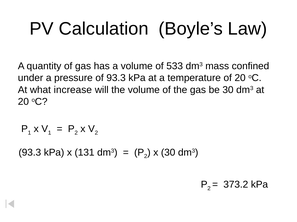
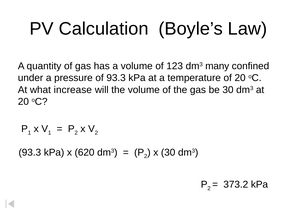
533: 533 -> 123 (175, 66)
mass: mass -> many (217, 66)
131: 131 -> 620 (85, 153)
